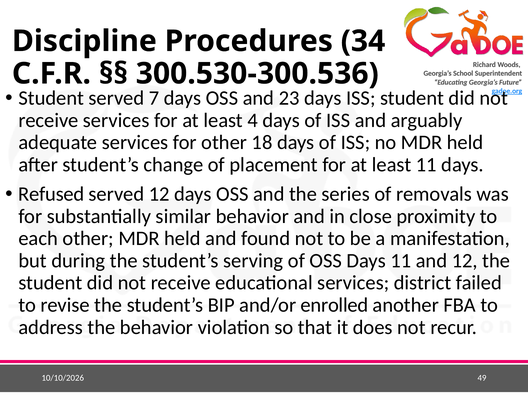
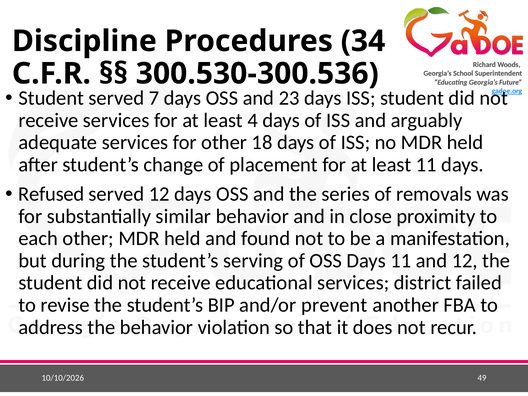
enrolled: enrolled -> prevent (334, 305)
